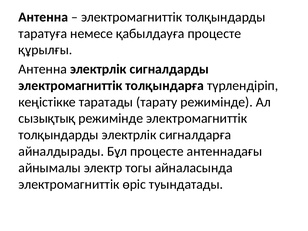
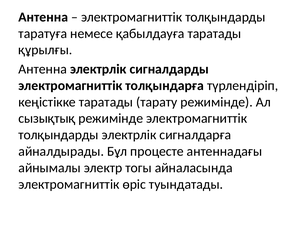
қабылдауға процесте: процесте -> таратады (214, 34)
